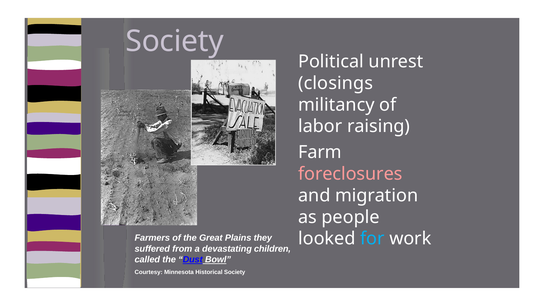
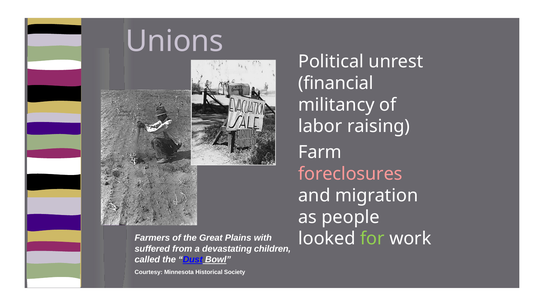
Society: Society -> Unions (175, 41)
closings: closings -> financial (336, 83)
for colour: light blue -> light green (372, 239)
they: they -> with (263, 238)
